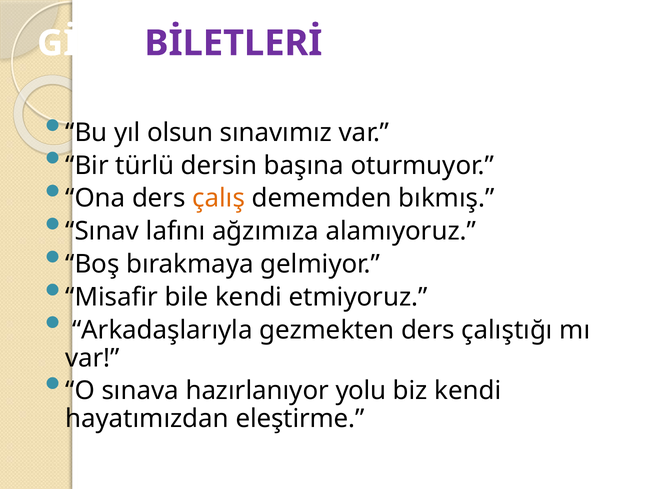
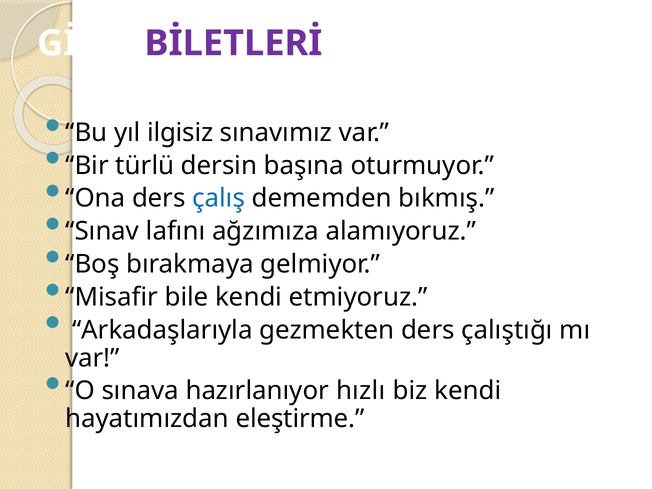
olsun: olsun -> ilgisiz (180, 133)
çalış colour: orange -> blue (219, 198)
yolu: yolu -> hızlı (361, 391)
